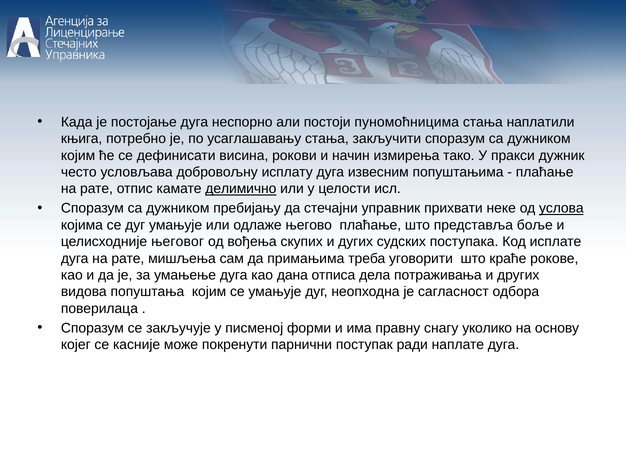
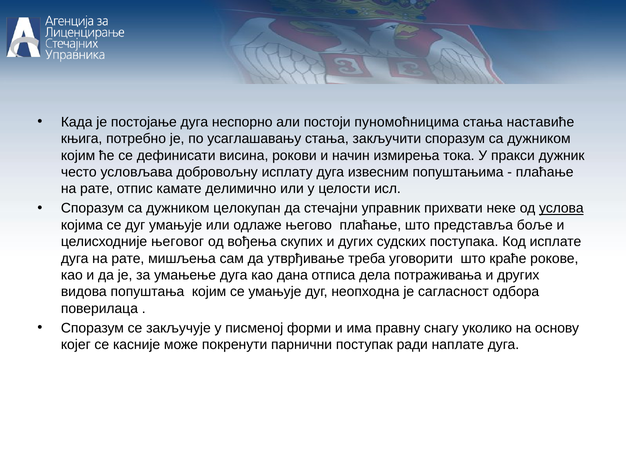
наплатили: наплатили -> наставиће (540, 122)
тако: тако -> тока (459, 155)
делимично underline: present -> none (241, 189)
пребијању: пребијању -> целокупан (247, 208)
примањима: примањима -> утврђивање (306, 258)
